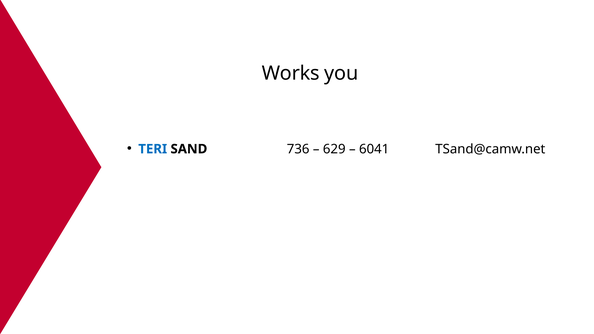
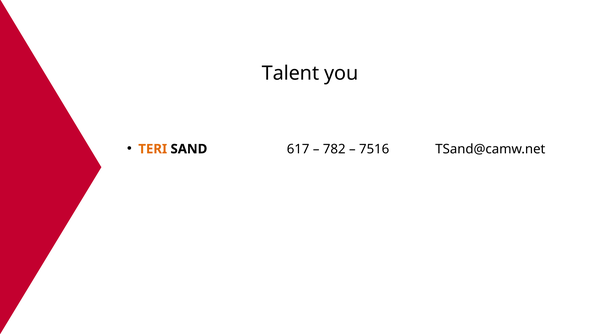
Works: Works -> Talent (291, 73)
TERI colour: blue -> orange (153, 149)
736: 736 -> 617 (298, 149)
629: 629 -> 782 (334, 149)
6041: 6041 -> 7516 (374, 149)
